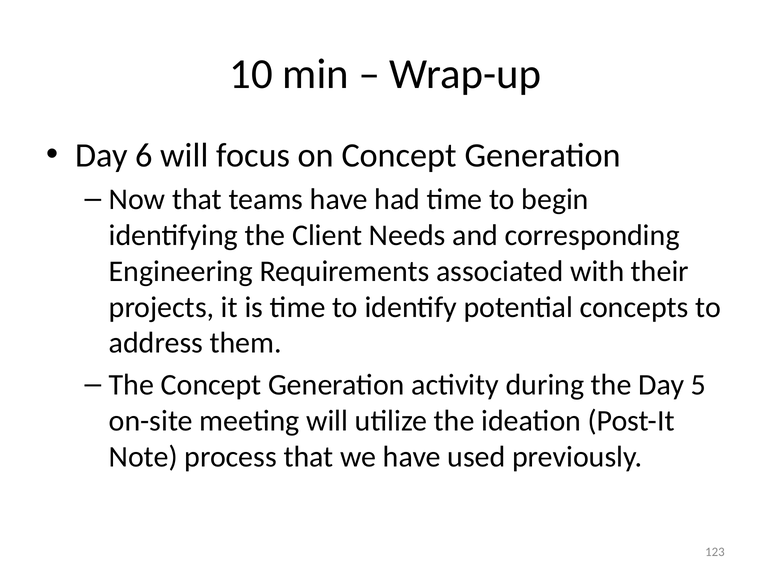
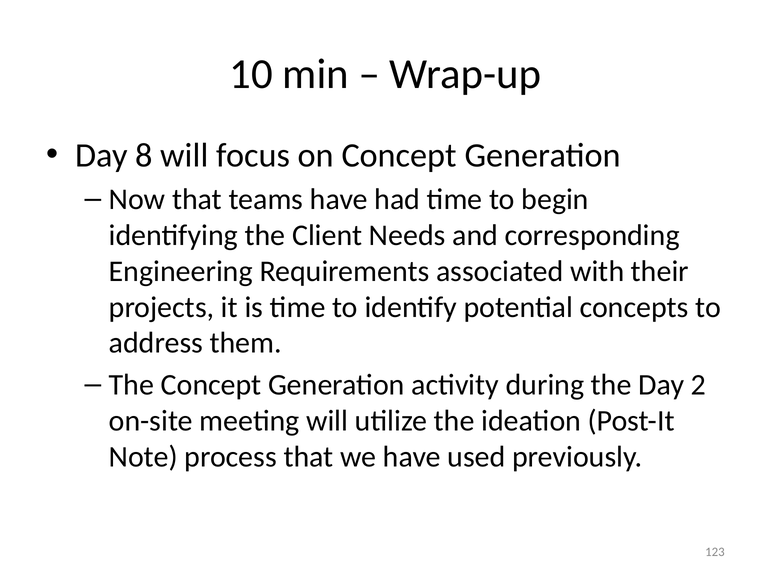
6: 6 -> 8 (144, 155)
5: 5 -> 2 (698, 385)
